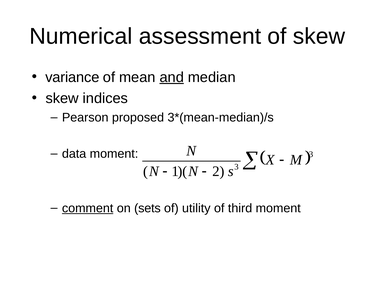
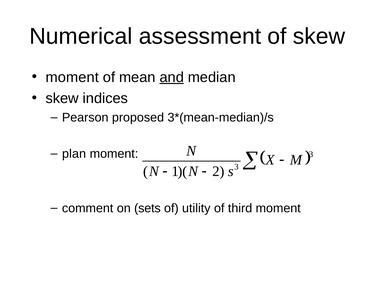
variance: variance -> moment (72, 77)
data: data -> plan (74, 154)
comment underline: present -> none (88, 208)
